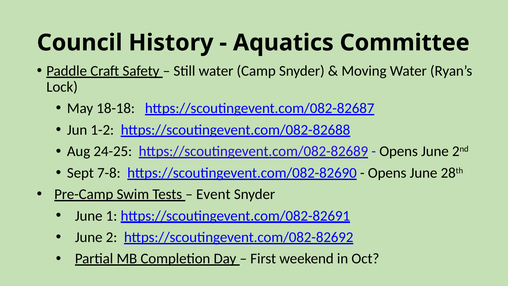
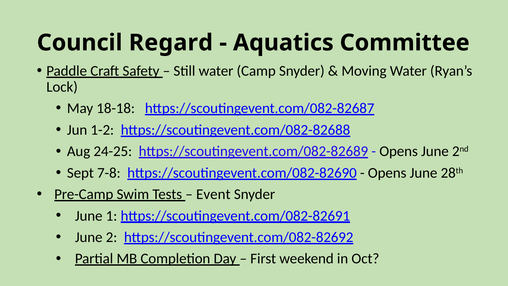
History: History -> Regard (171, 43)
